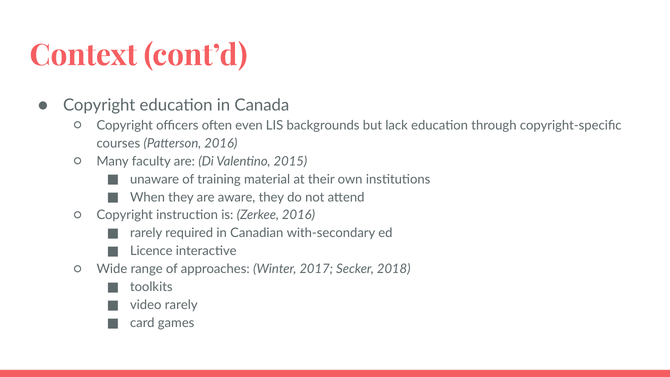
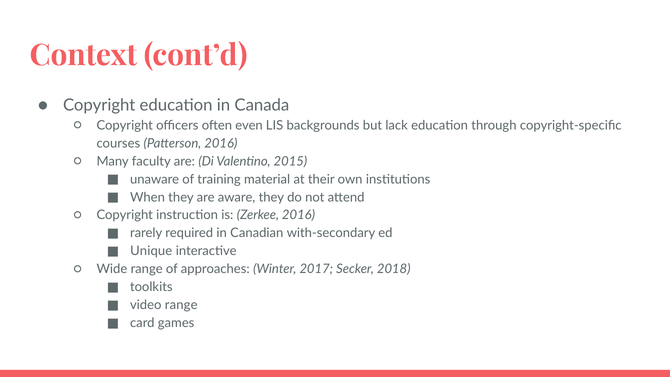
Licence: Licence -> Unique (151, 251)
video rarely: rarely -> range (181, 305)
